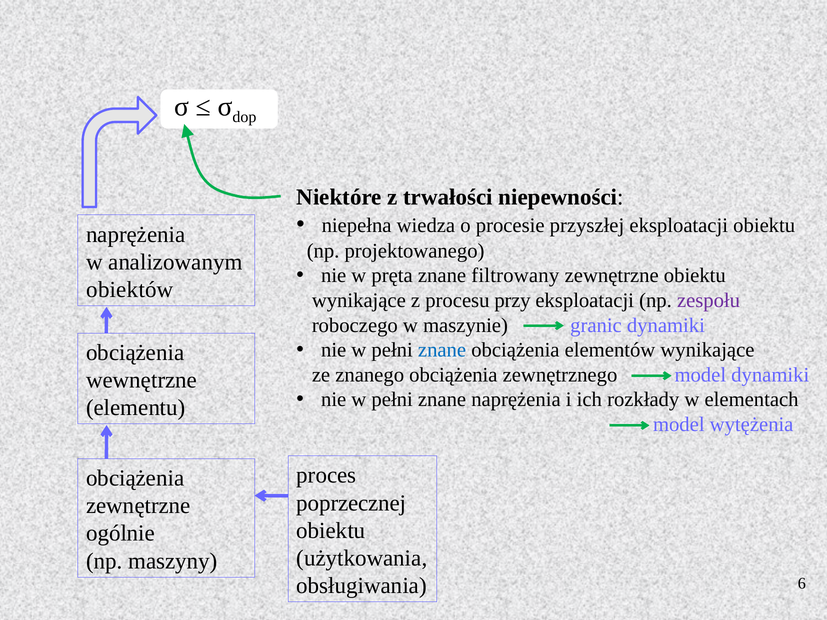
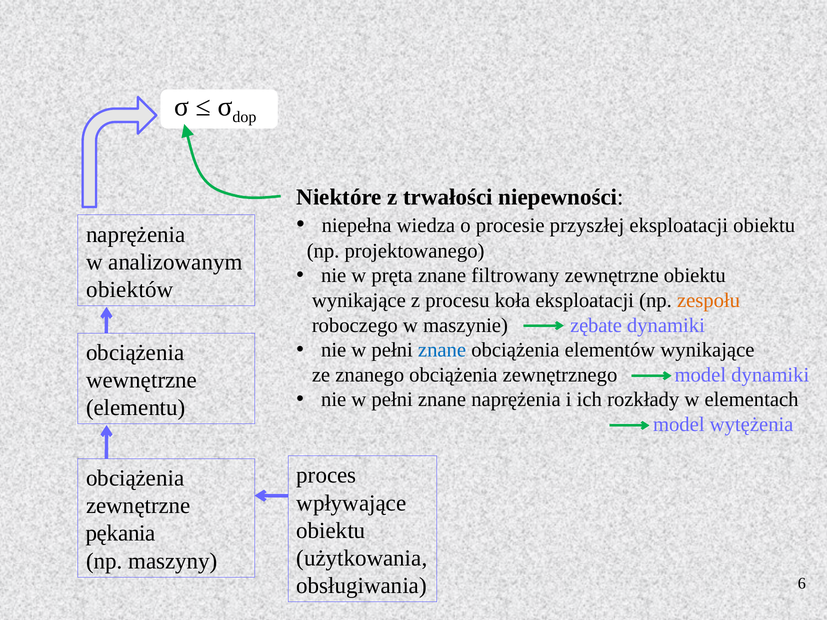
przy: przy -> koła (512, 301)
zespołu colour: purple -> orange (709, 301)
granic: granic -> zębate (596, 325)
poprzecznej: poprzecznej -> wpływające (351, 503)
ogólnie: ogólnie -> pękania (121, 534)
